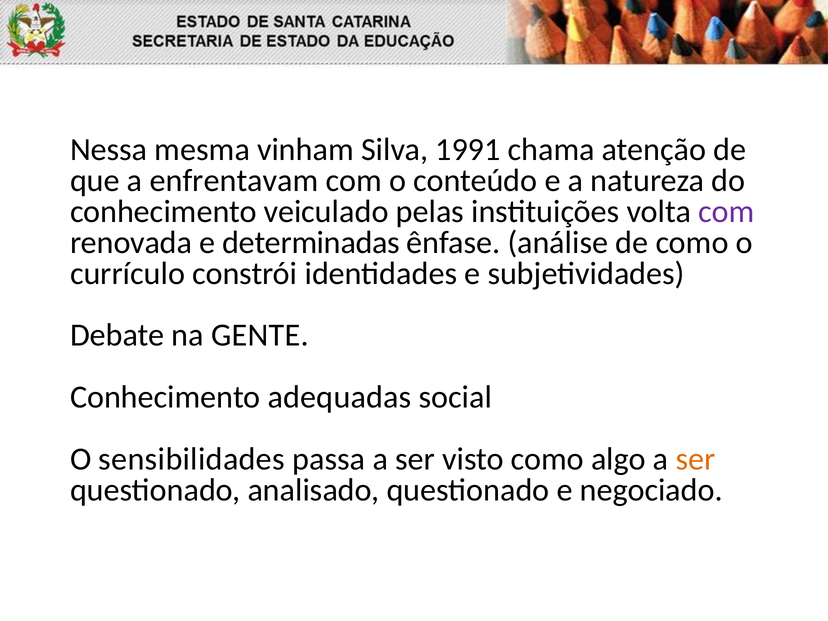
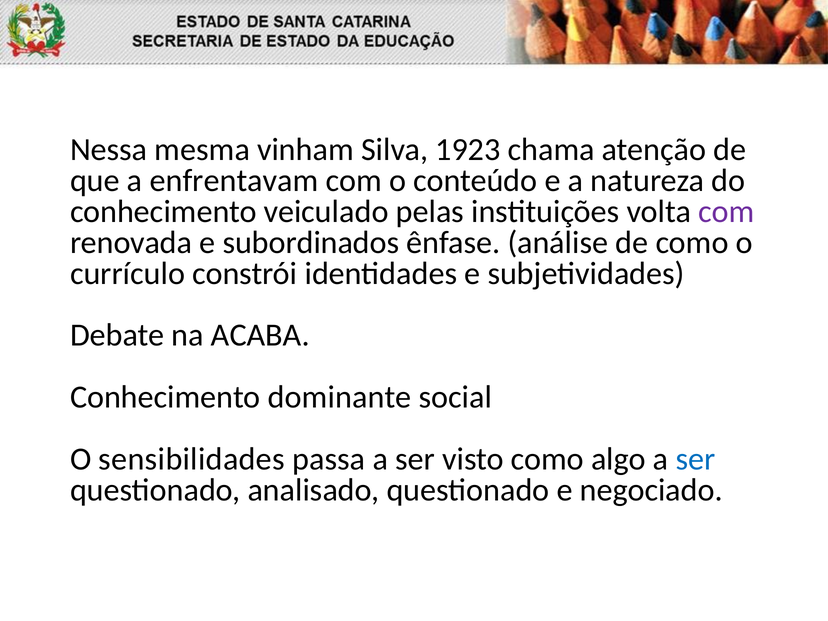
1991: 1991 -> 1923 (468, 150)
determinadas: determinadas -> subordinados (311, 243)
GENTE: GENTE -> ACABA (260, 335)
adequadas: adequadas -> dominante (340, 397)
ser colour: orange -> blue (696, 459)
